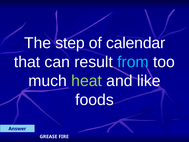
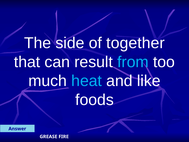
step: step -> side (70, 43)
calendar: calendar -> together (136, 43)
heat colour: light green -> light blue (87, 81)
